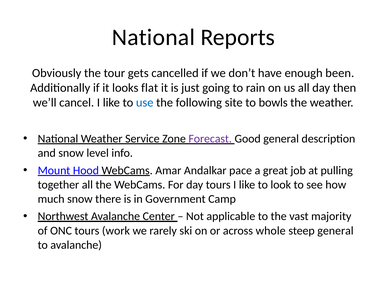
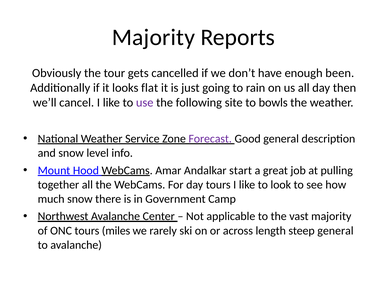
National: National -> Majority (153, 37)
use colour: blue -> purple (145, 103)
pace: pace -> start (241, 171)
work: work -> miles (116, 231)
whole: whole -> length (271, 231)
